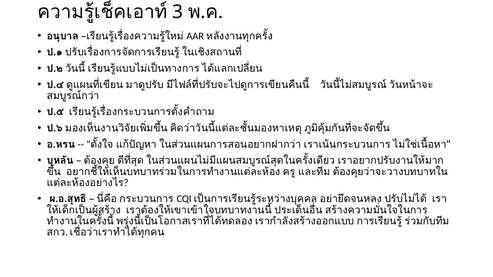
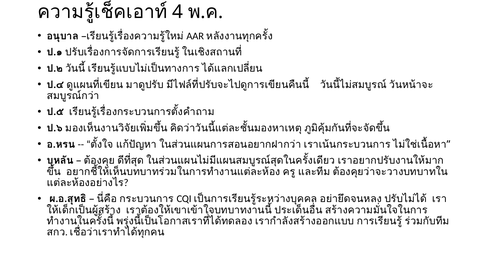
3: 3 -> 4 (178, 12)
